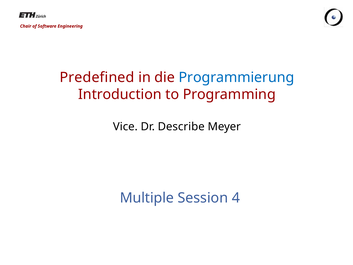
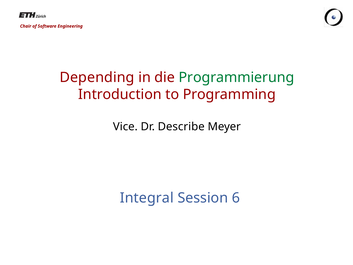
Predefined: Predefined -> Depending (97, 77)
Programmierung colour: blue -> green (236, 77)
Multiple: Multiple -> Integral (147, 198)
4: 4 -> 6 (236, 198)
